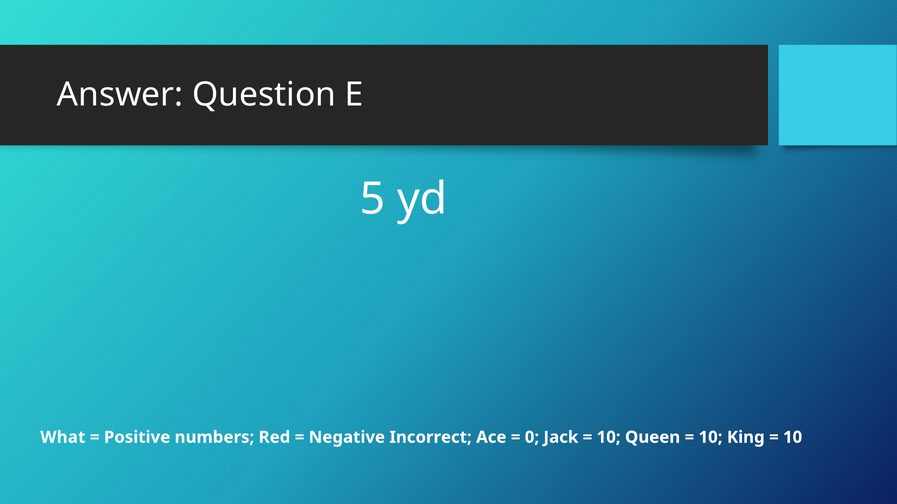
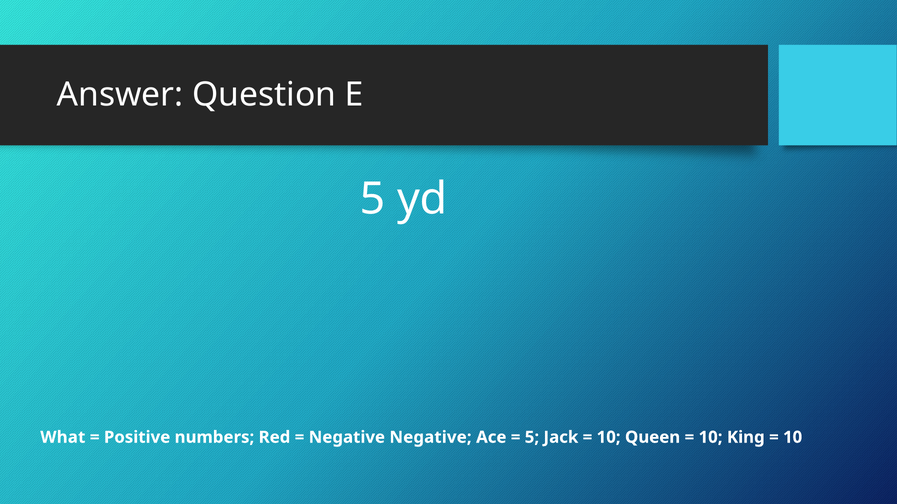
Negative Incorrect: Incorrect -> Negative (431, 438)
0: 0 -> 5 (532, 438)
